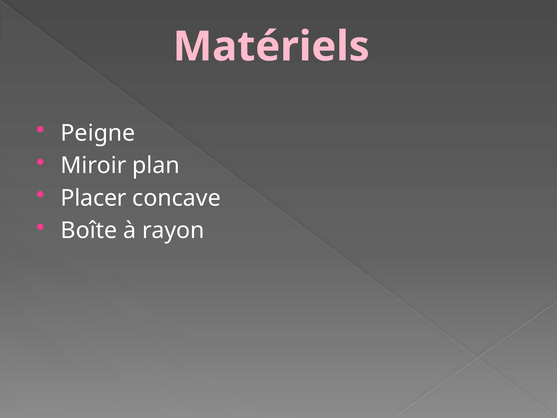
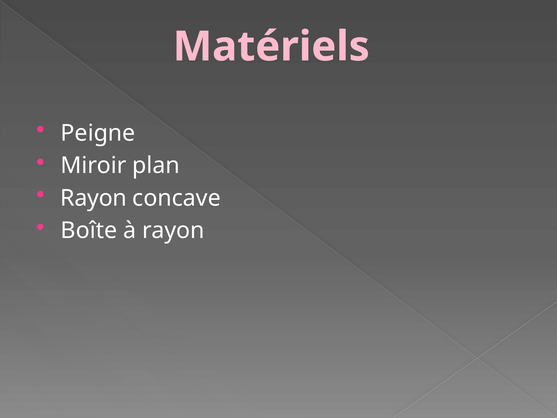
Placer: Placer -> Rayon (94, 198)
